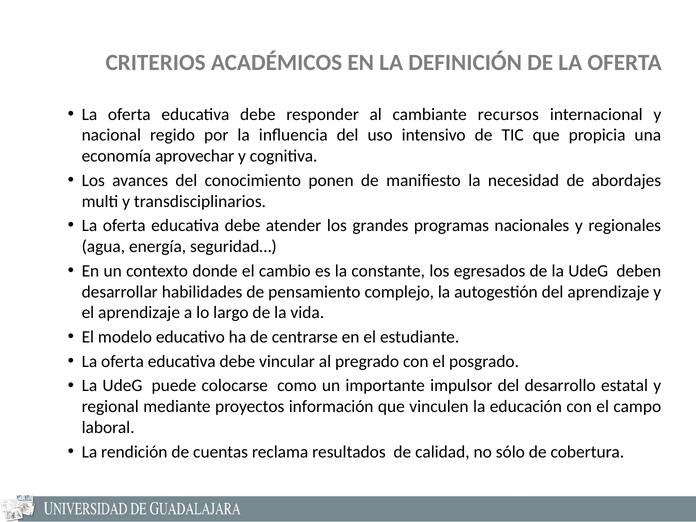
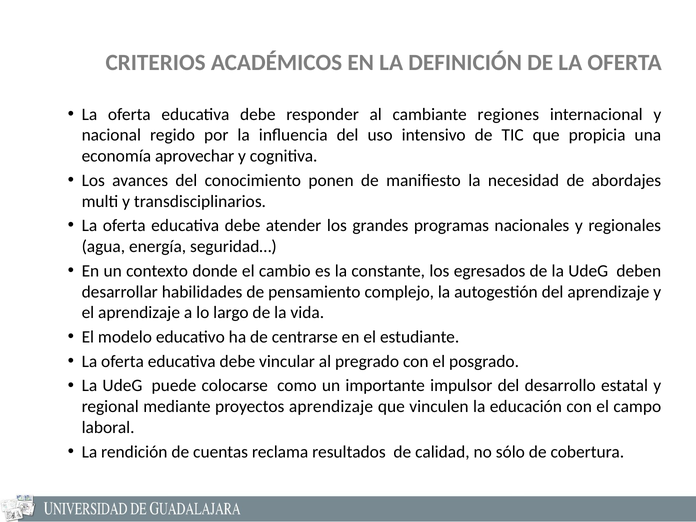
recursos: recursos -> regiones (508, 114)
proyectos información: información -> aprendizaje (331, 407)
